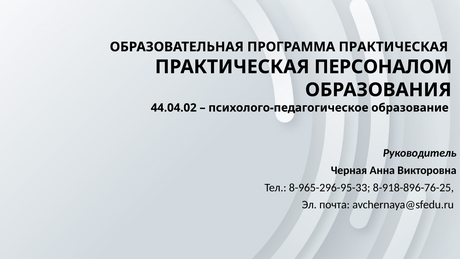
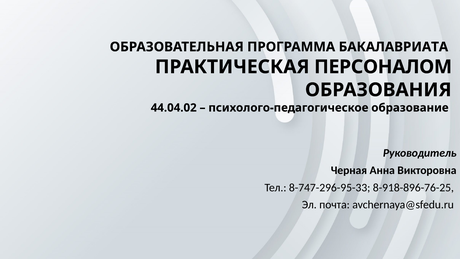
ПРОГРАММА ПРАКТИЧЕСКАЯ: ПРАКТИЧЕСКАЯ -> БАКАЛАВРИАТА (393, 47)
8-965-296-95-33: 8-965-296-95-33 -> 8-747-296-95-33 (330, 187)
